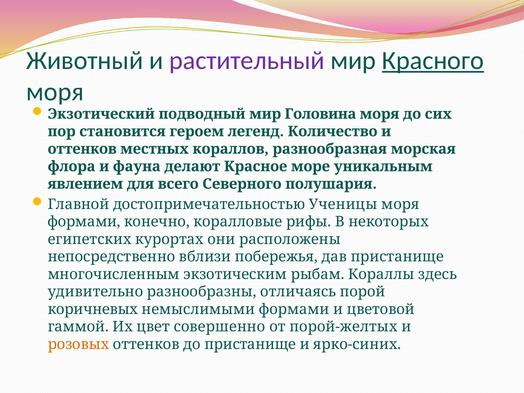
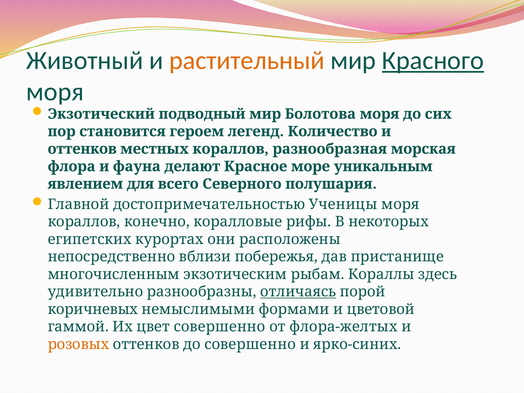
растительный colour: purple -> orange (247, 61)
Головина: Головина -> Болотова (320, 114)
формами: формами -> кораллов (84, 222)
отличаясь underline: none -> present (298, 292)
порой-желтых: порой-желтых -> флора-желтых (343, 327)
до пристанище: пристанище -> совершенно (250, 344)
